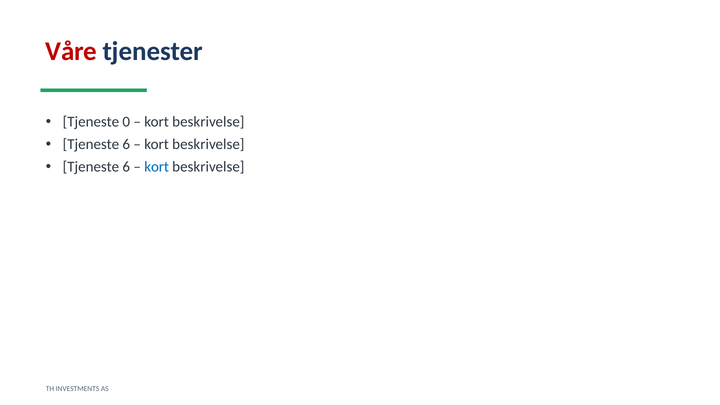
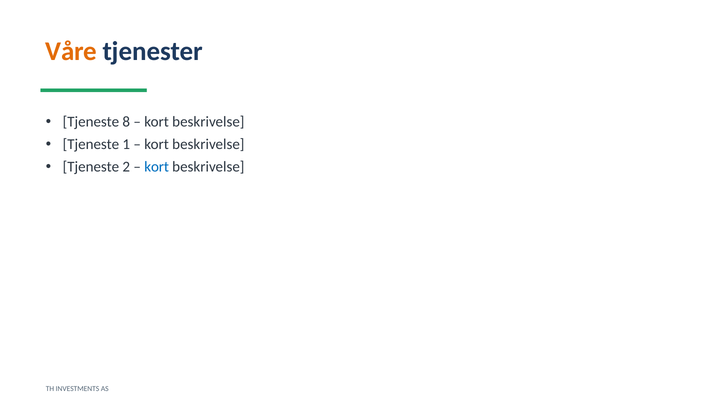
Våre colour: red -> orange (71, 51)
0: 0 -> 8 (126, 122)
6: 6 -> 1 (126, 144)
6: 6 -> 2 (126, 167)
